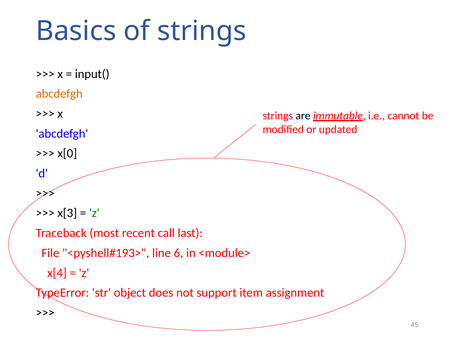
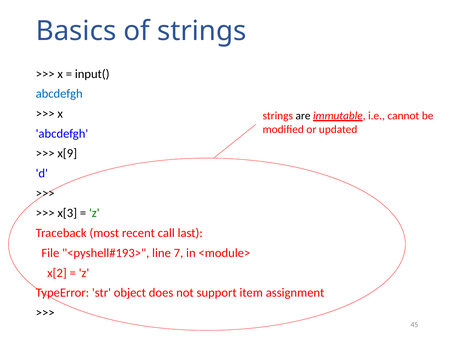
abcdefgh colour: orange -> blue (59, 94)
x[0: x[0 -> x[9 (67, 154)
6: 6 -> 7 (178, 253)
x[4: x[4 -> x[2 (57, 273)
